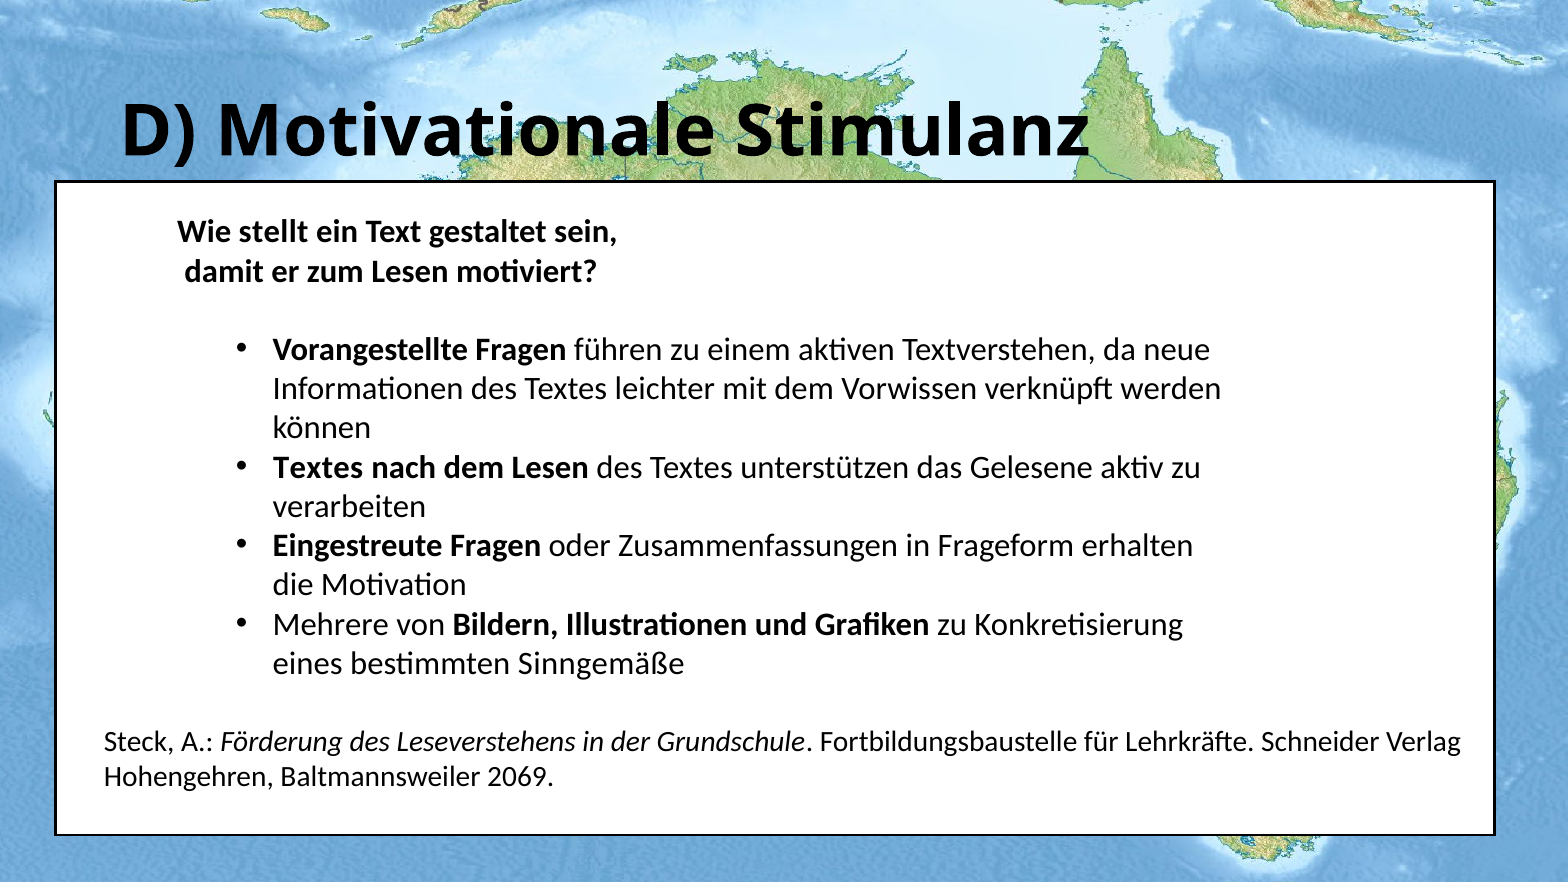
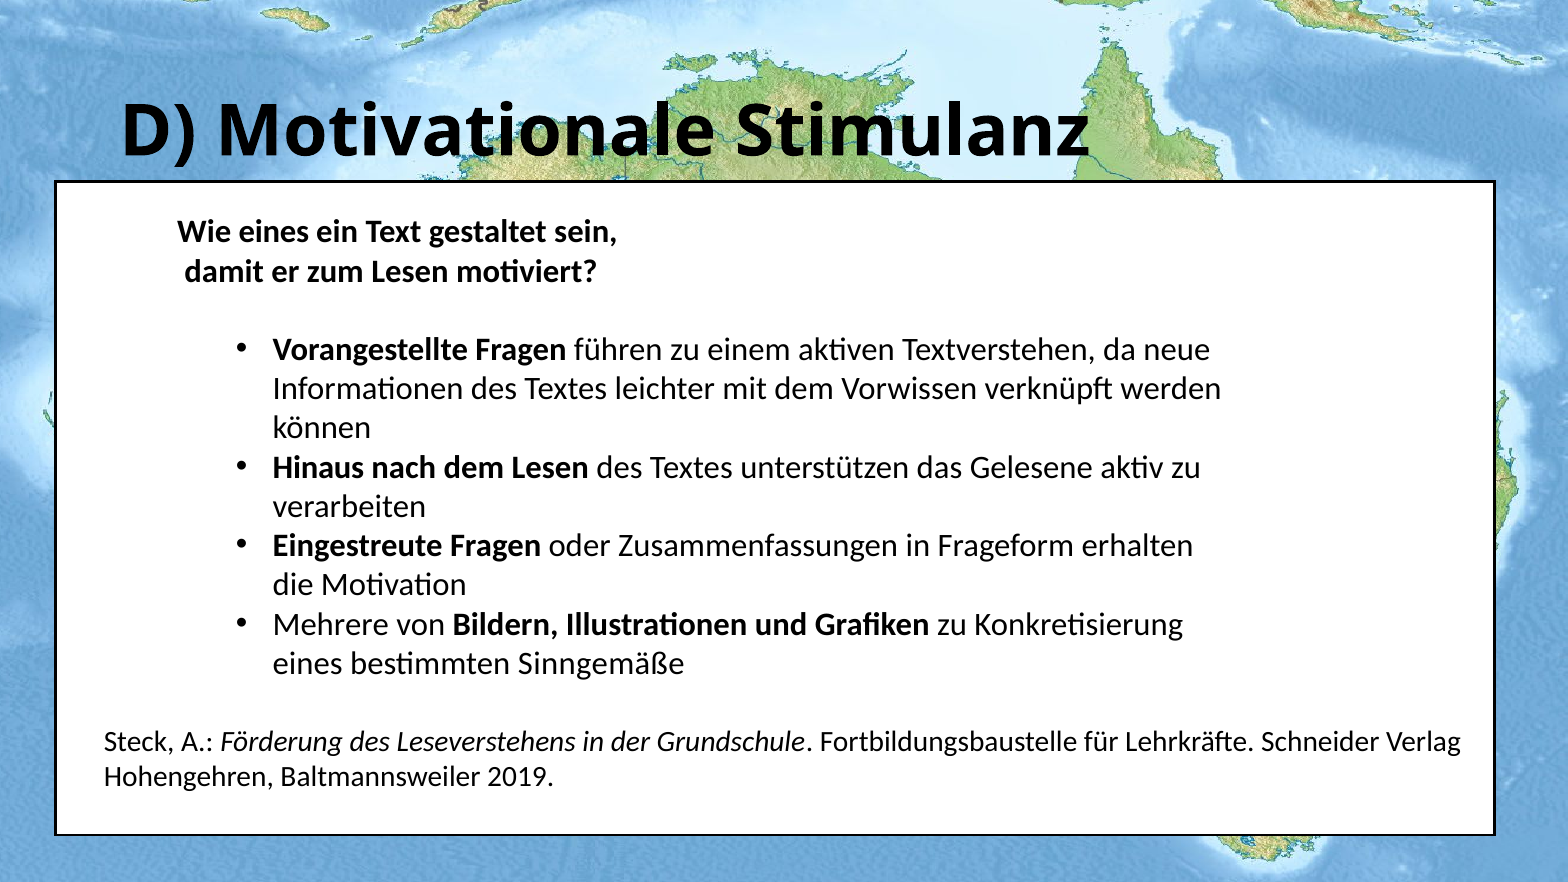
Wie stellt: stellt -> eines (274, 232)
Textes: Textes -> Hinaus (318, 467)
2069: 2069 -> 2019 (521, 777)
